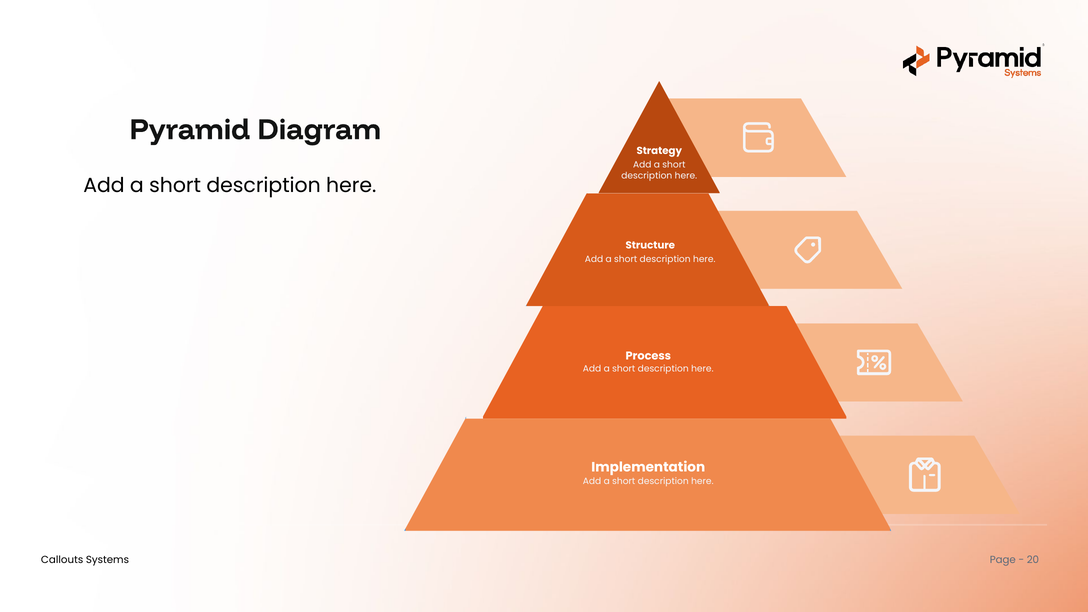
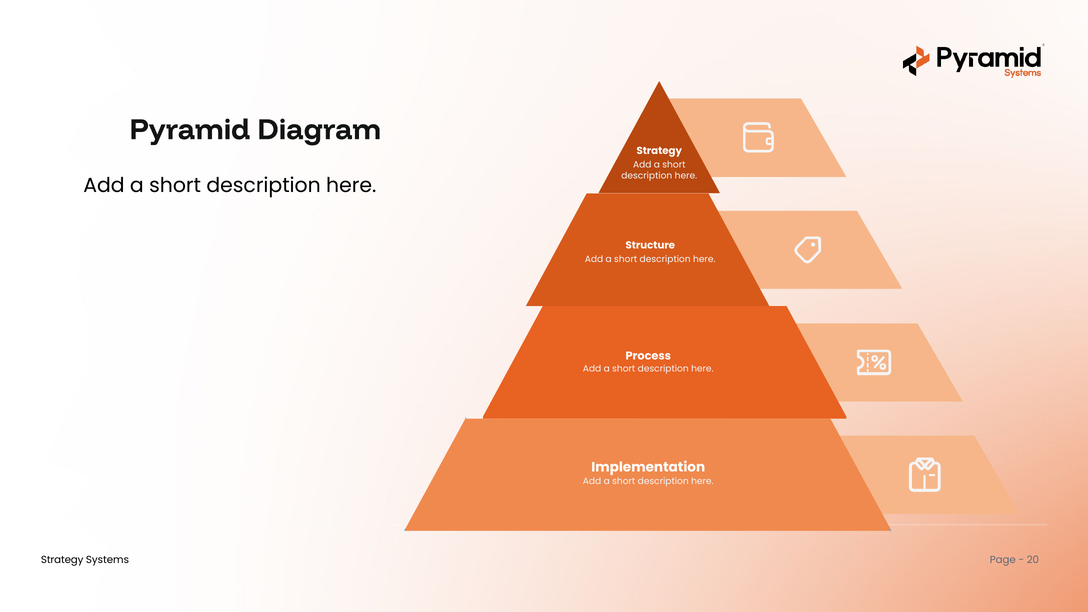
Callouts: Callouts -> Strategy (62, 560)
